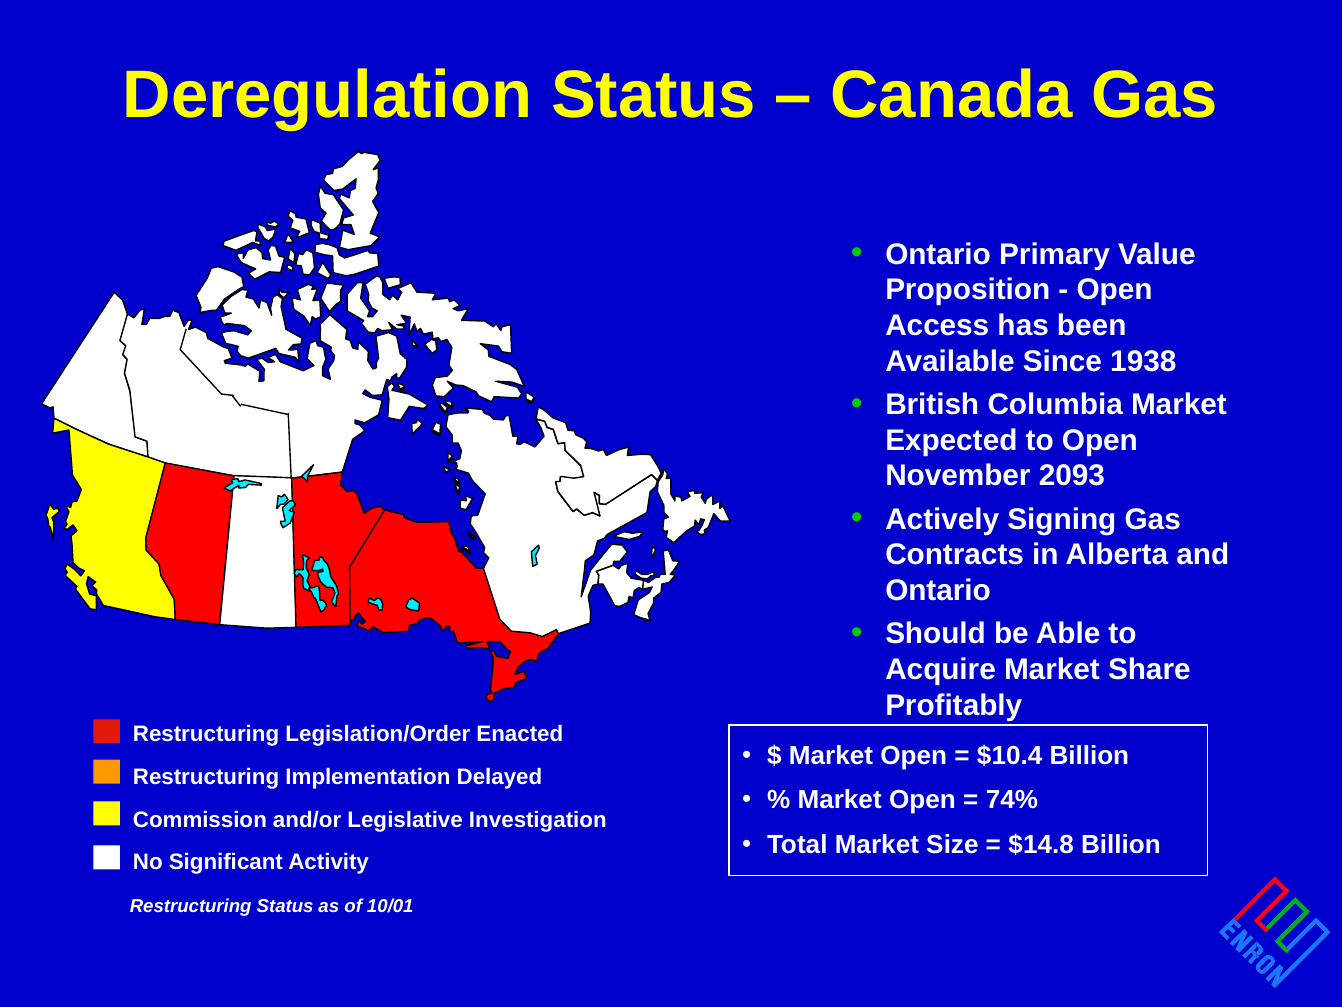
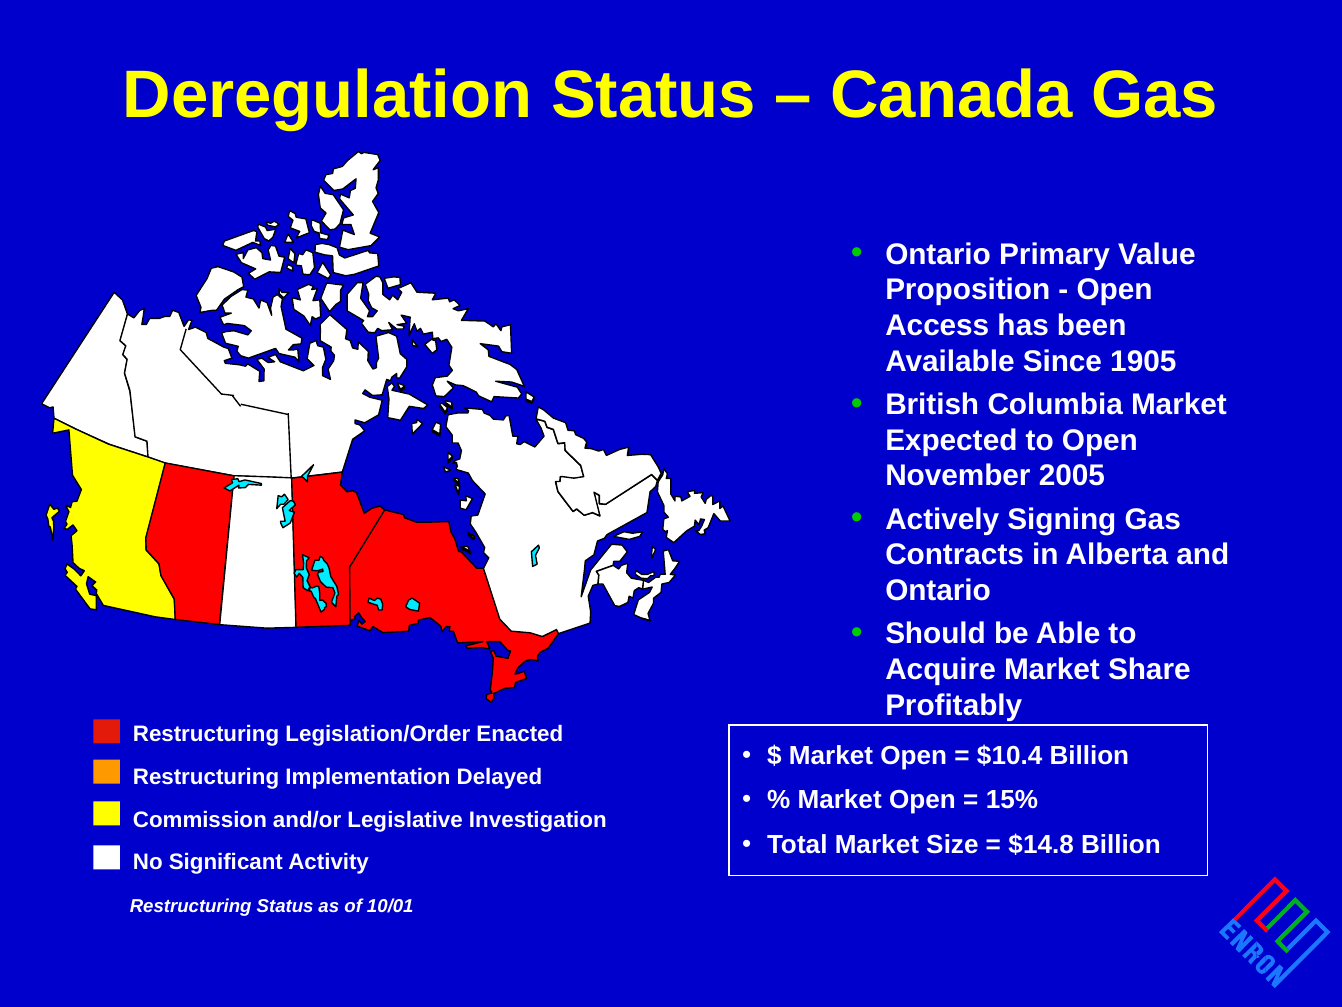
1938: 1938 -> 1905 (1143, 361)
2093: 2093 -> 2005 (1072, 476)
74%: 74% -> 15% (1012, 800)
